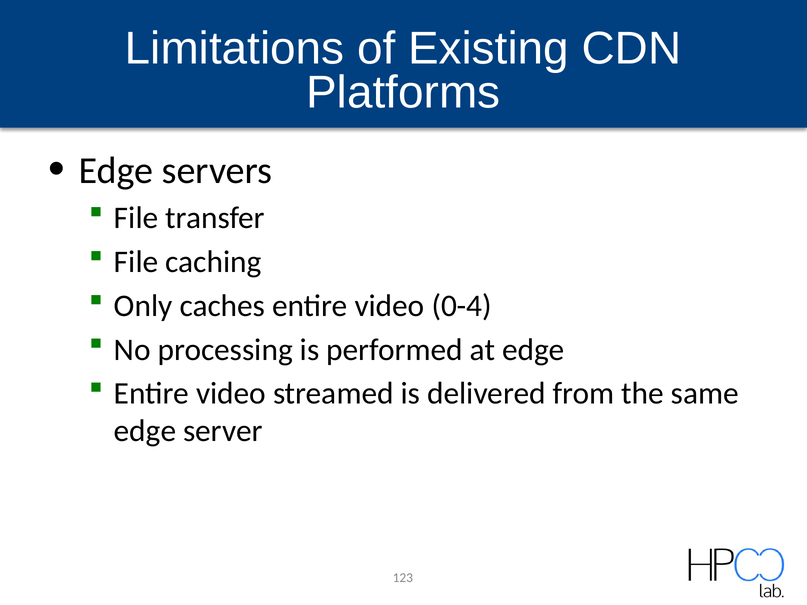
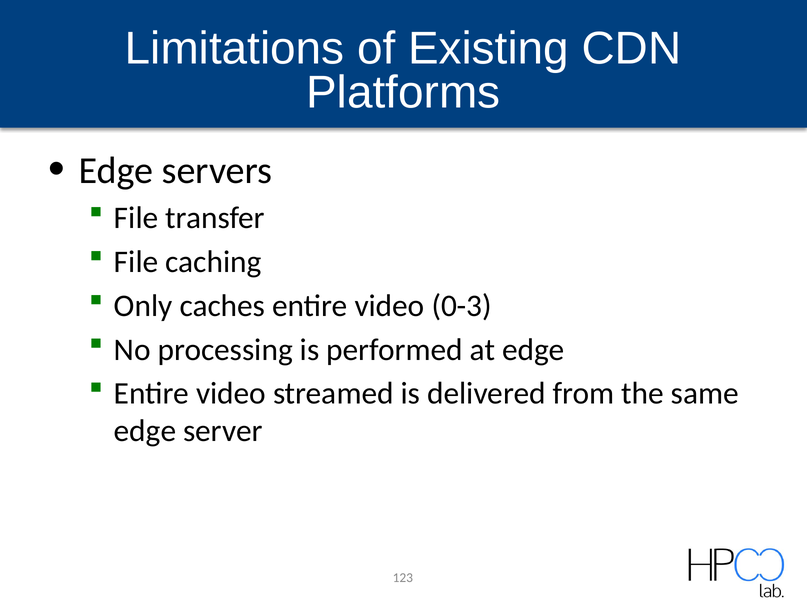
0-4: 0-4 -> 0-3 (462, 306)
